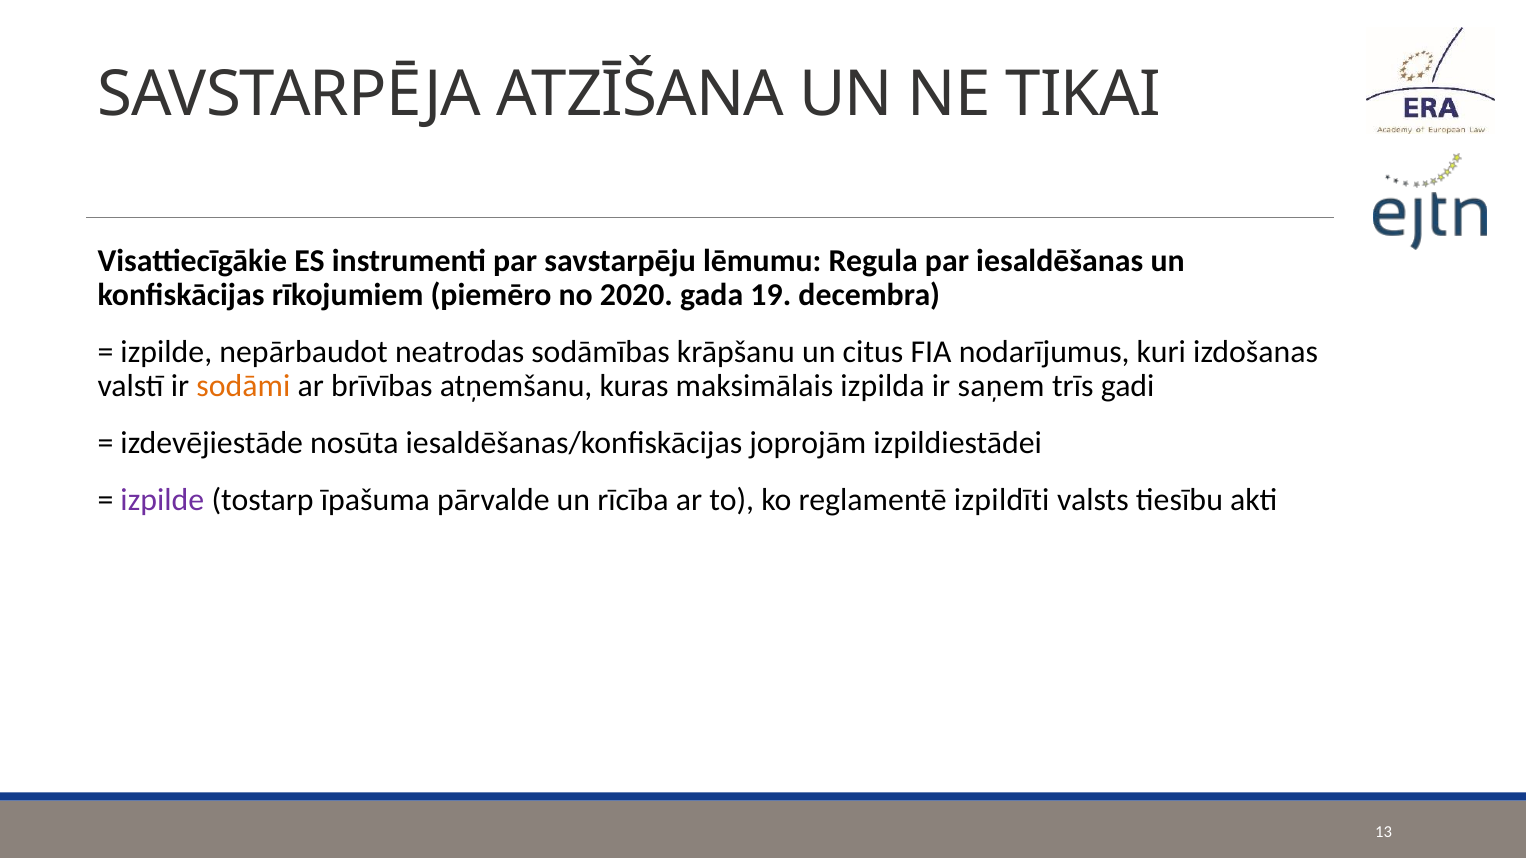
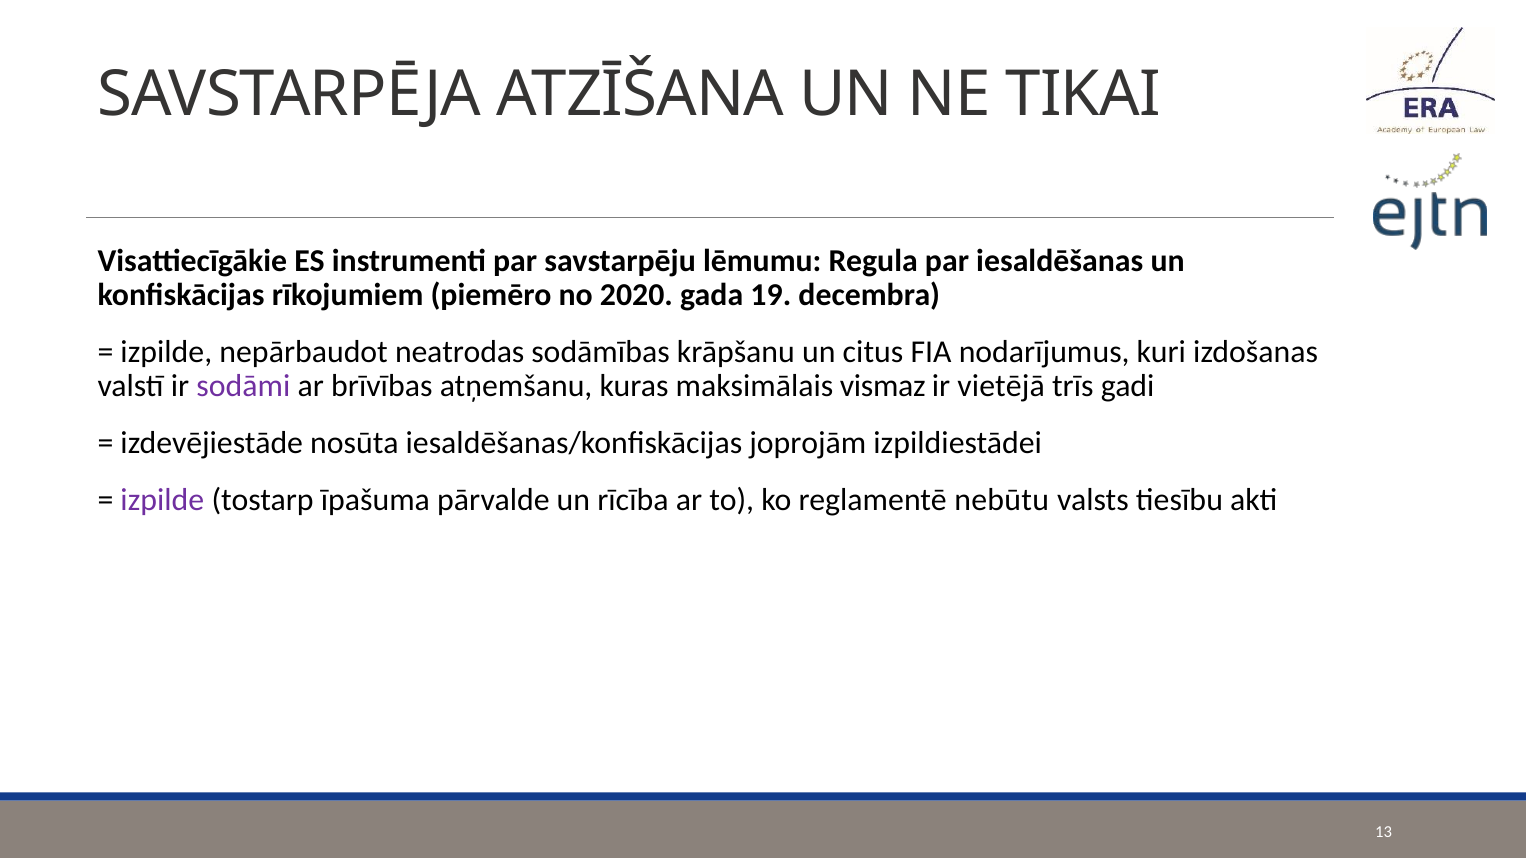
sodāmi colour: orange -> purple (243, 387)
izpilda: izpilda -> vismaz (883, 387)
saņem: saņem -> vietējā (1001, 387)
izpildīti: izpildīti -> nebūtu (1002, 500)
